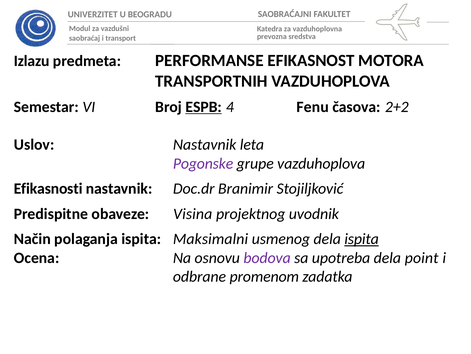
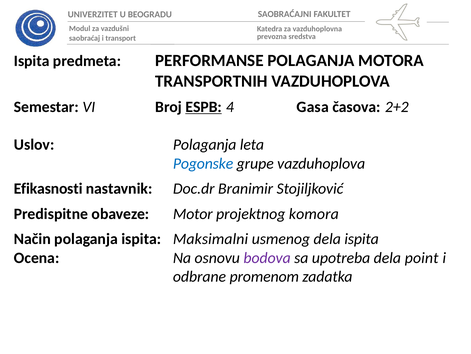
Izlazu: Izlazu -> Ispita (32, 61)
PERFORMANSE EFIKASNOST: EFIKASNOST -> POLAGANJA (311, 60)
Fenu: Fenu -> Gasa (313, 107)
Uslov Nastavnik: Nastavnik -> Polaganja (205, 144)
Pogonske colour: purple -> blue (203, 163)
Visina: Visina -> Motor (193, 213)
uvodnik: uvodnik -> komora (314, 213)
ispita underline: present -> none (362, 239)
